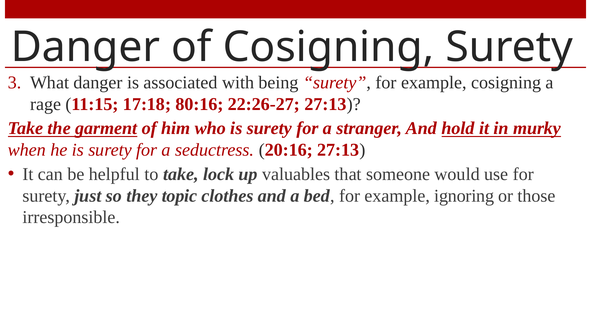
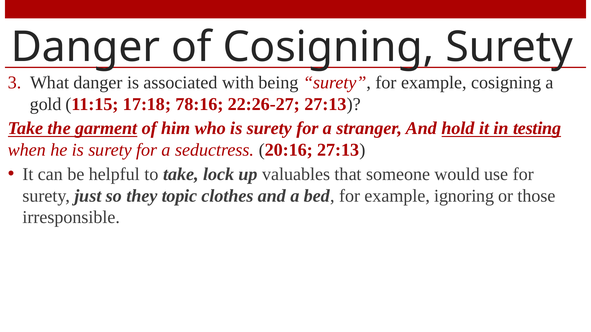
rage: rage -> gold (46, 104)
80:16: 80:16 -> 78:16 (200, 104)
murky: murky -> testing (537, 129)
